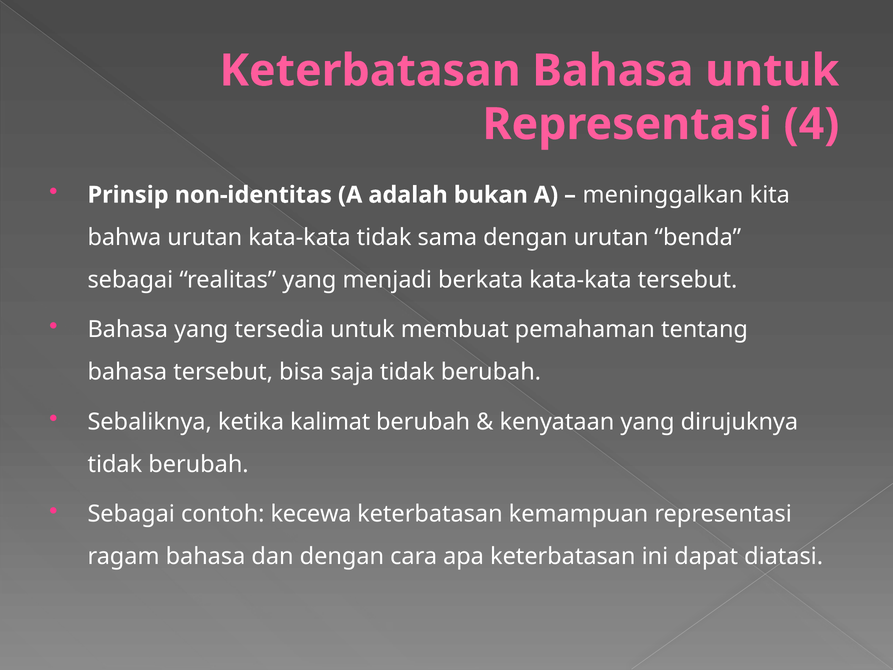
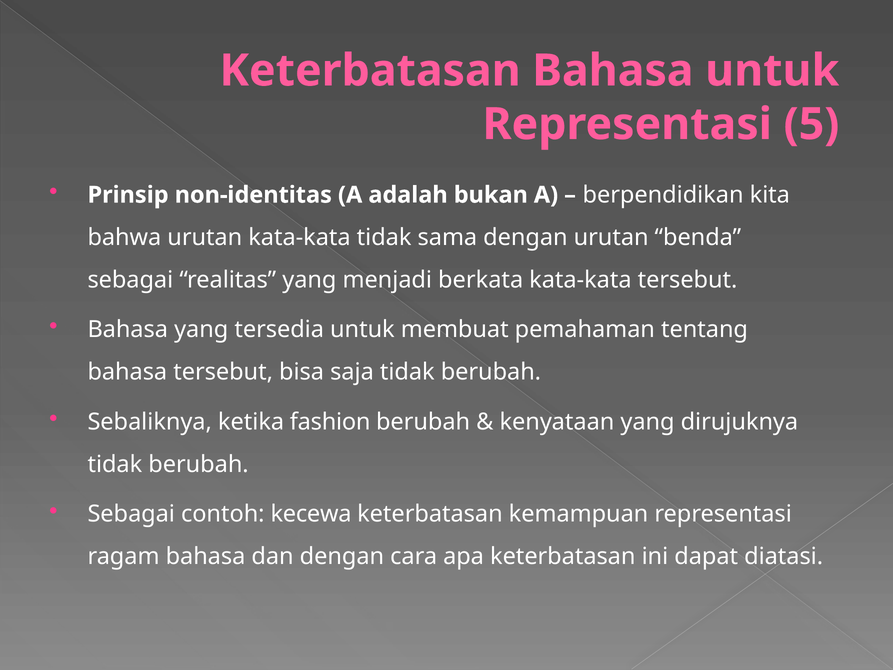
4: 4 -> 5 (811, 124)
meninggalkan: meninggalkan -> berpendidikan (663, 195)
kalimat: kalimat -> fashion (330, 422)
